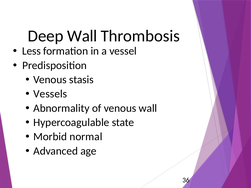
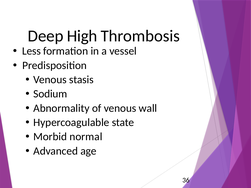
Deep Wall: Wall -> High (82, 36)
Vessels: Vessels -> Sodium (50, 94)
